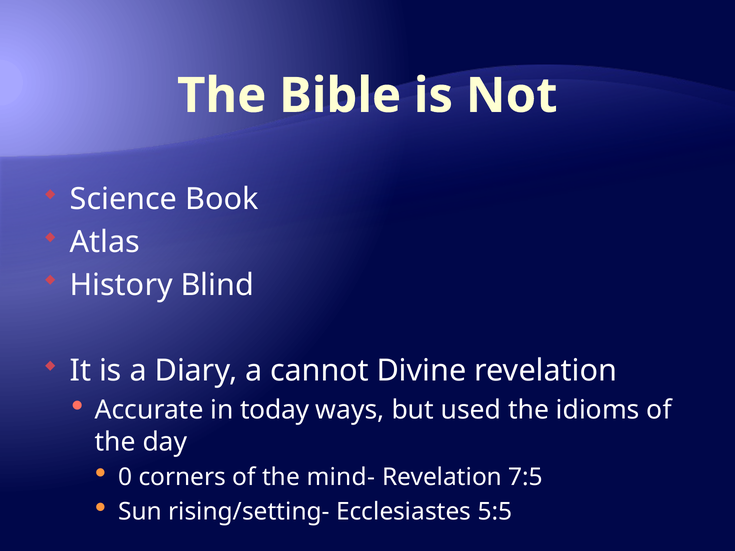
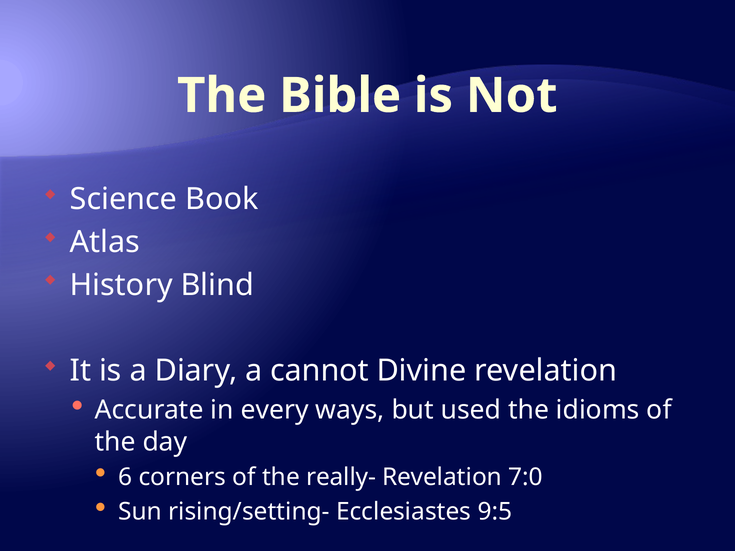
today: today -> every (275, 410)
0: 0 -> 6 (125, 477)
mind-: mind- -> really- (341, 477)
7:5: 7:5 -> 7:0 (526, 477)
5:5: 5:5 -> 9:5 (495, 512)
